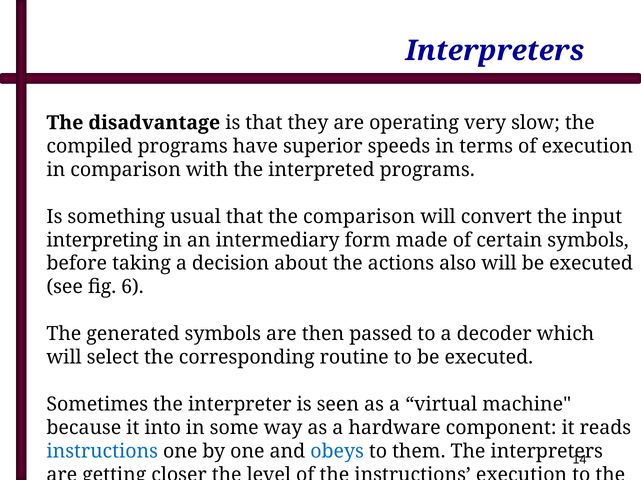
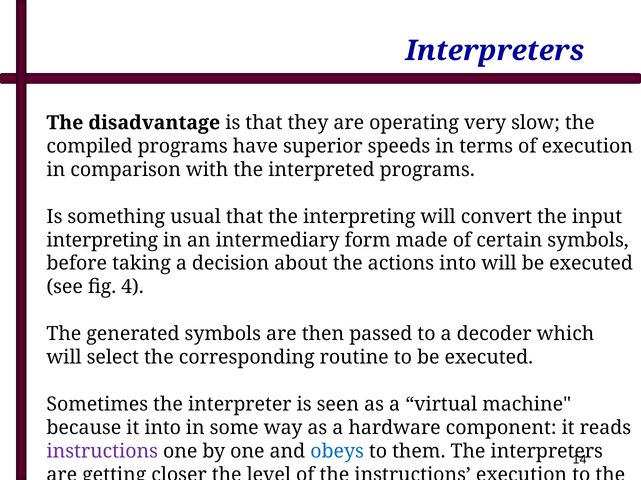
the comparison: comparison -> interpreting (359, 217)
actions also: also -> into (458, 264)
6: 6 -> 4 (132, 287)
instructions colour: blue -> purple (102, 452)
